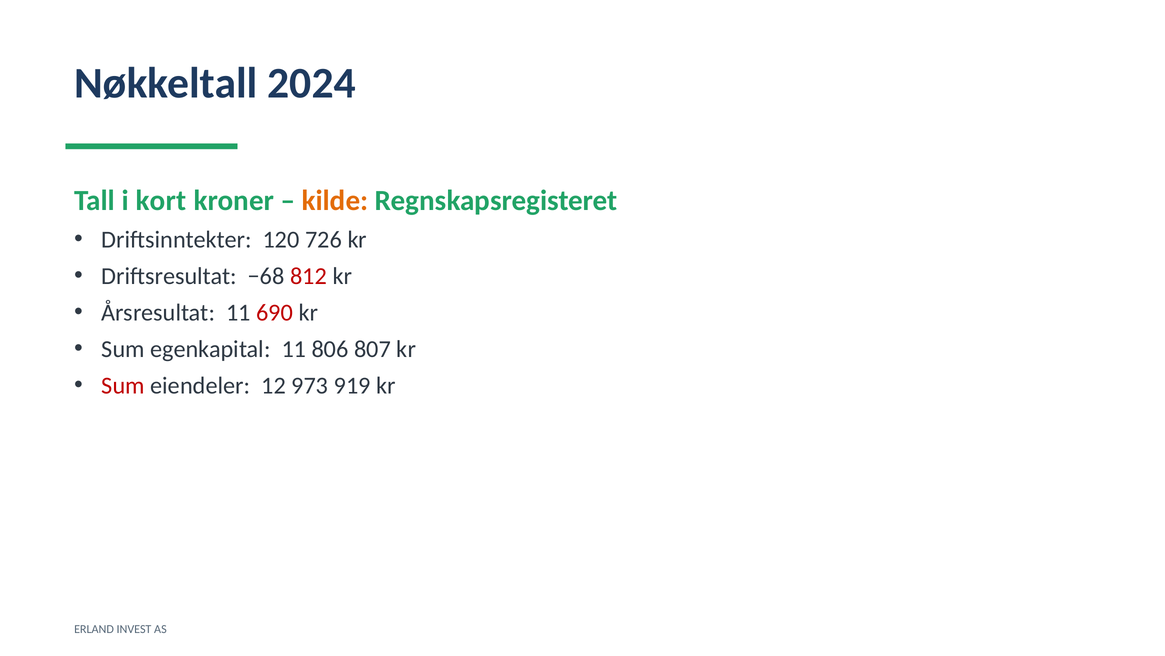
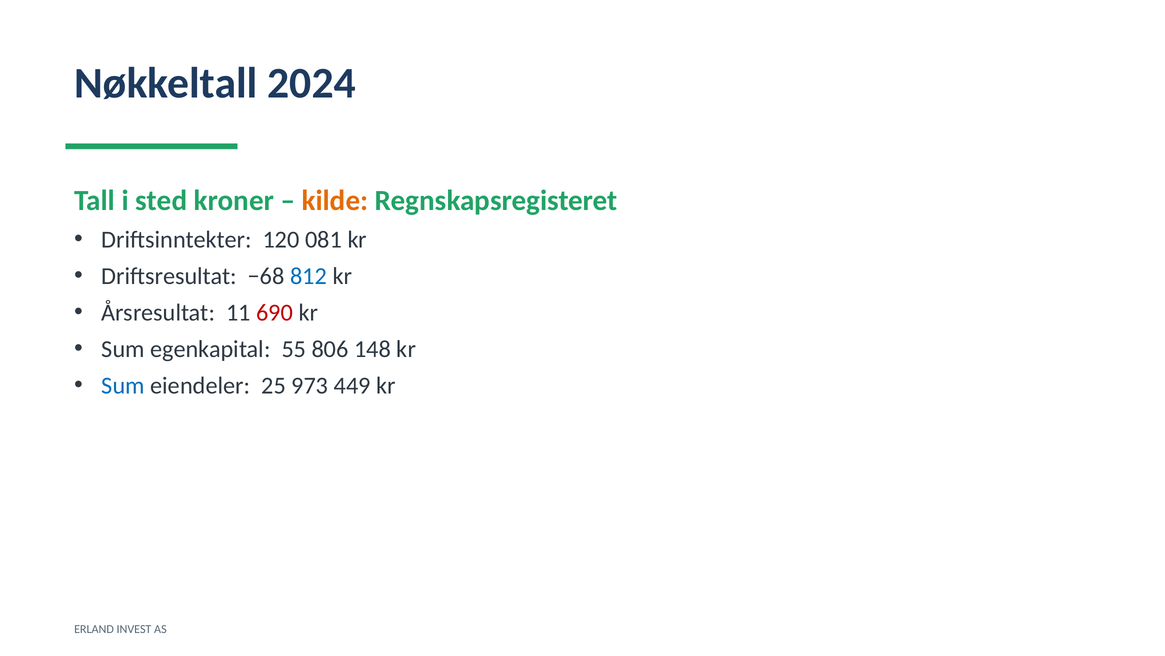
kort: kort -> sted (161, 201)
726: 726 -> 081 (323, 240)
812 colour: red -> blue (309, 276)
egenkapital 11: 11 -> 55 (294, 349)
807: 807 -> 148 (373, 349)
Sum colour: red -> blue (123, 385)
12: 12 -> 25 (274, 385)
919: 919 -> 449 (352, 385)
